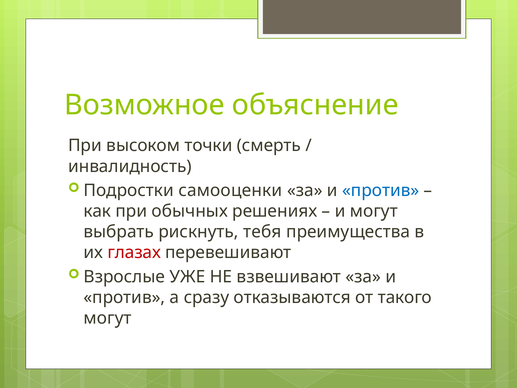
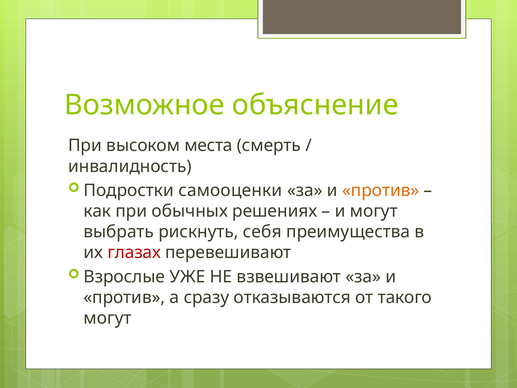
точки: точки -> места (208, 146)
против colour: blue -> orange (381, 190)
тебя: тебя -> себя (262, 232)
